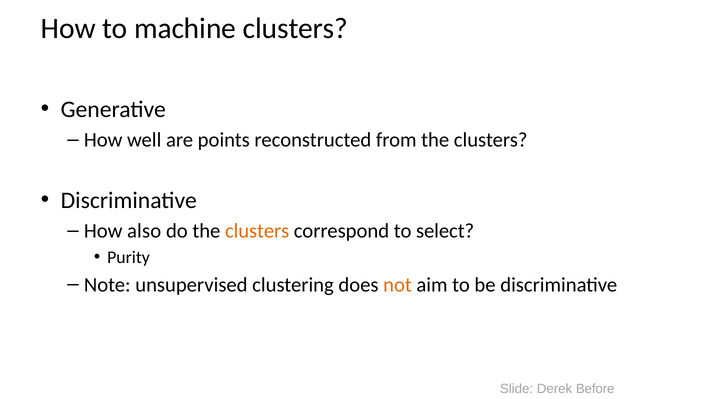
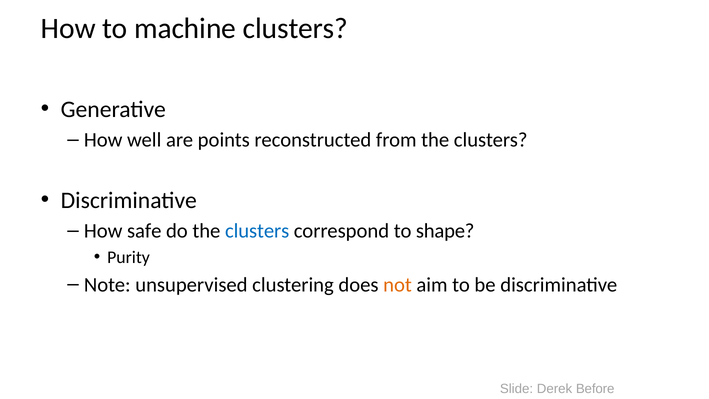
also: also -> safe (144, 231)
clusters colour: orange -> blue (257, 231)
select: select -> shape (445, 231)
